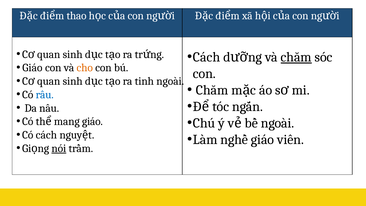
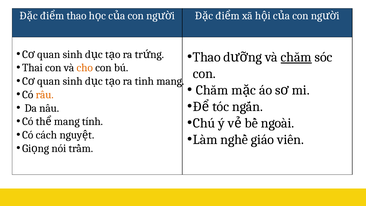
Cách: Cách -> Thao (207, 57)
Giáo: Giáo -> Thai (32, 68)
ngoài: ngoài -> mang (170, 81)
râu colour: blue -> orange (45, 95)
mang giáo: giáo -> tính (92, 121)
nói underline: present -> none (59, 148)
